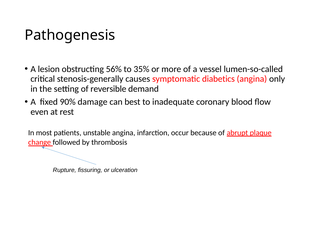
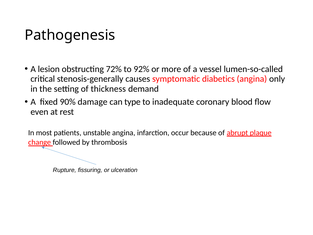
56%: 56% -> 72% (114, 69)
35%: 35% -> 92% (141, 69)
reversible: reversible -> thickness (108, 89)
best: best -> type (132, 102)
